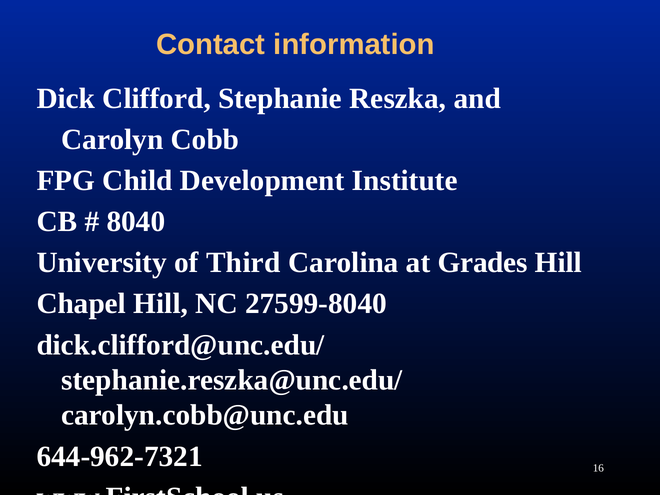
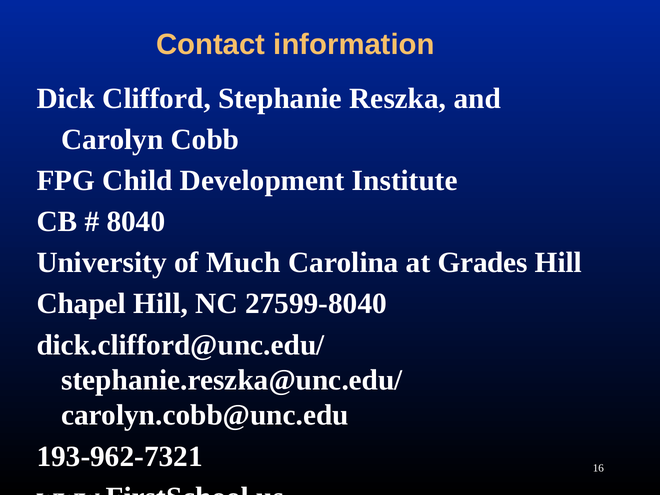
Third: Third -> Much (243, 263)
644-962-7321: 644-962-7321 -> 193-962-7321 (120, 456)
